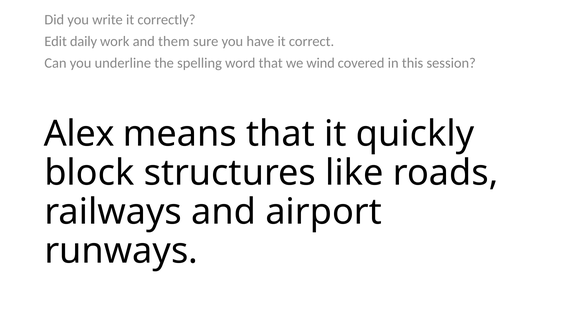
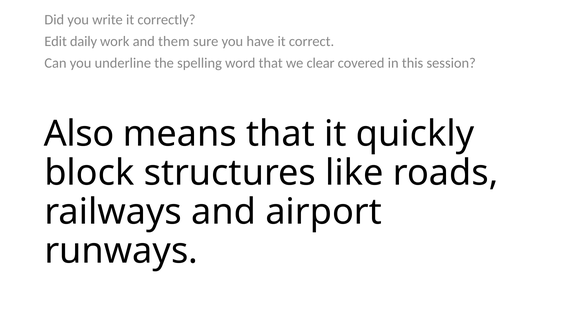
wind: wind -> clear (321, 63)
Alex: Alex -> Also (79, 134)
